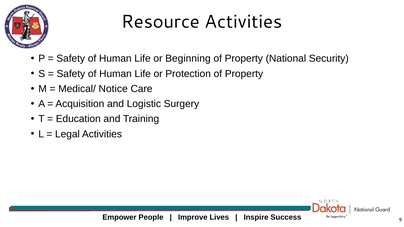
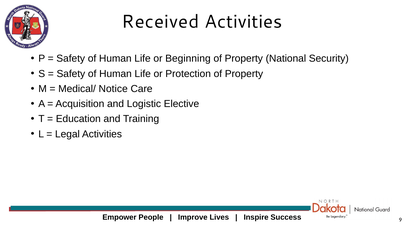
Resource: Resource -> Received (160, 22)
Surgery: Surgery -> Elective (181, 104)
